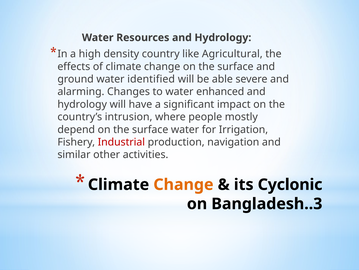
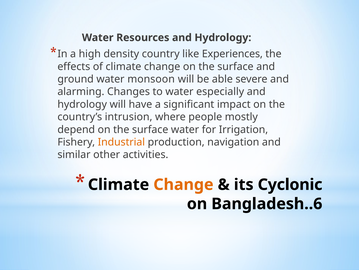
Agricultural: Agricultural -> Experiences (232, 54)
identified: identified -> monsoon (151, 79)
enhanced: enhanced -> especially (220, 91)
Industrial colour: red -> orange (121, 142)
Bangladesh..3: Bangladesh..3 -> Bangladesh..6 (267, 203)
